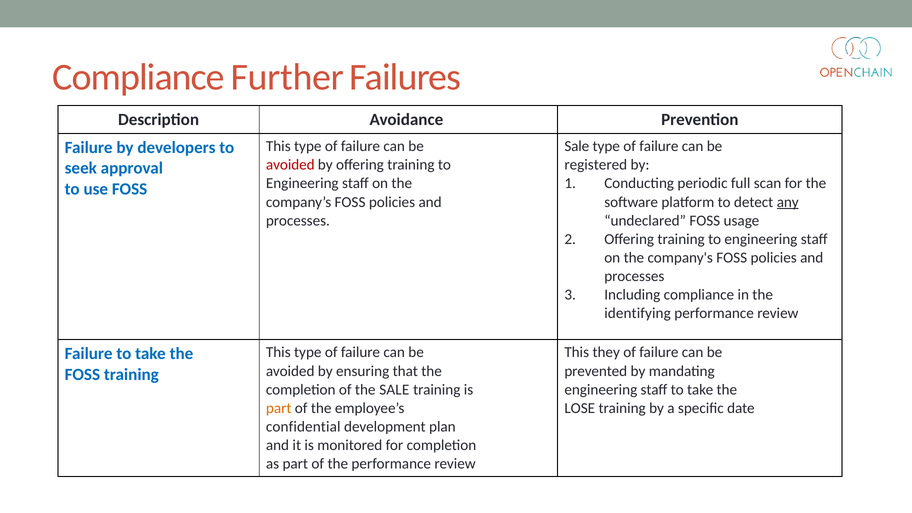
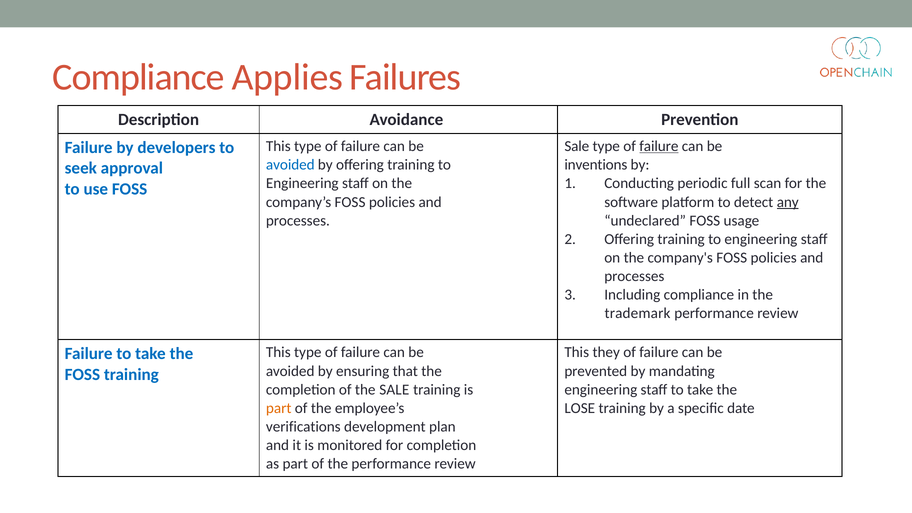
Further: Further -> Applies (287, 77)
failure underline: none -> present (659, 146)
avoided colour: red -> blue (290, 165)
registered: registered -> inventions (596, 165)
identifying: identifying -> trademark (638, 313)
confidential: confidential -> verifications (303, 427)
